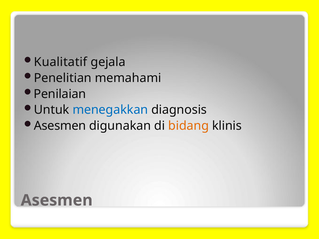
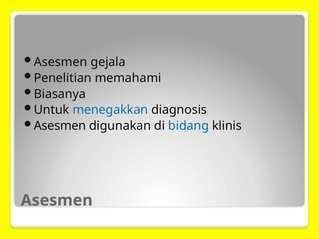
Kualitatif: Kualitatif -> Asesmen (61, 62)
Penilaian: Penilaian -> Biasanya (60, 94)
bidang colour: orange -> blue (189, 126)
